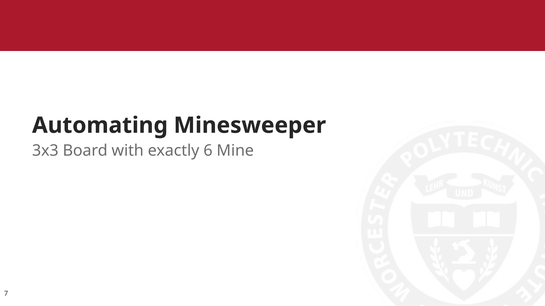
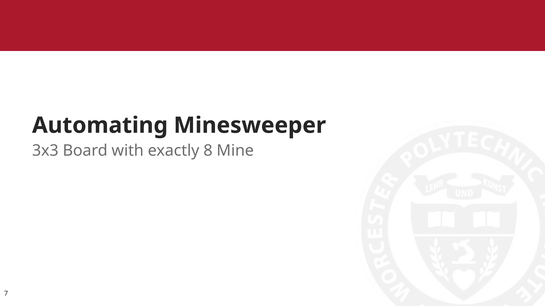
6: 6 -> 8 (208, 151)
